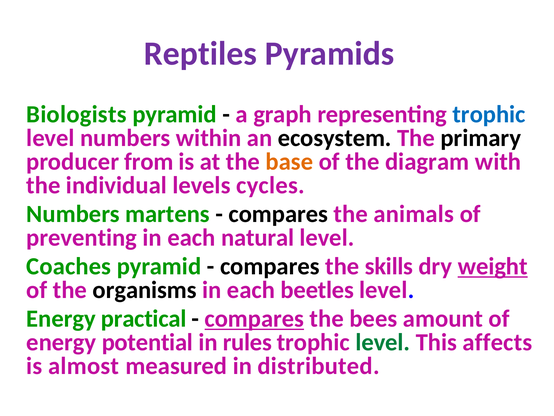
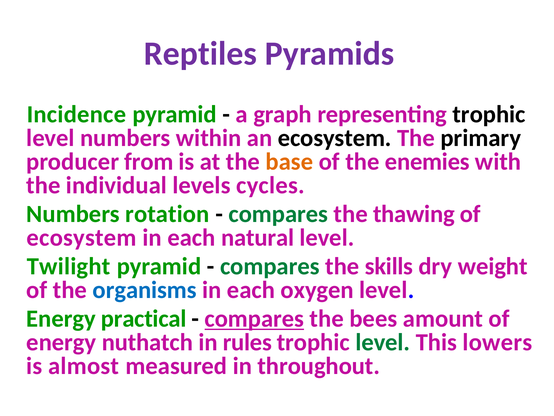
Biologists: Biologists -> Incidence (76, 114)
trophic colour: blue -> black (489, 114)
diagram: diagram -> enemies (427, 162)
martens: martens -> rotation (167, 214)
compares colour: black -> green (278, 214)
animals: animals -> thawing (414, 214)
preventing: preventing -> ecosystem (82, 238)
Coaches: Coaches -> Twilight (69, 266)
compares colour: black -> green (270, 266)
weight underline: present -> none (493, 266)
organisms colour: black -> blue (145, 290)
beetles: beetles -> oxygen (317, 290)
potential: potential -> nuthatch (147, 342)
affects: affects -> lowers (497, 342)
distributed: distributed -> throughout (319, 366)
